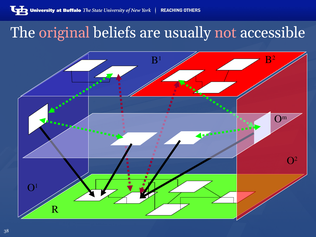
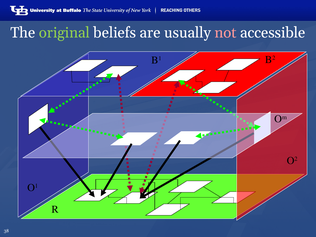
original colour: pink -> light green (64, 33)
